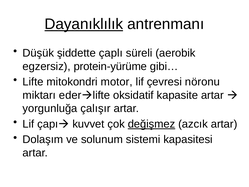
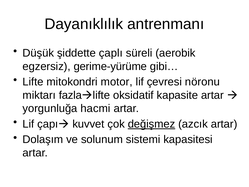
Dayanıklılık underline: present -> none (84, 24)
protein-yürüme: protein-yürüme -> gerime-yürüme (110, 66)
eder: eder -> fazla (70, 95)
çalışır: çalışır -> hacmi (95, 108)
